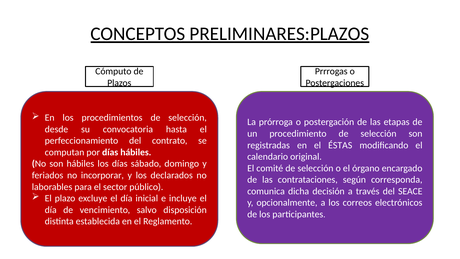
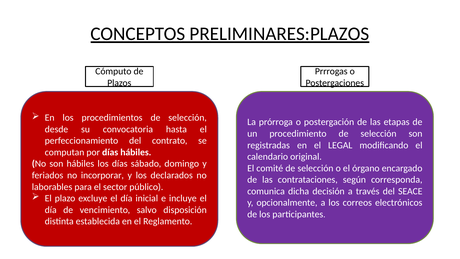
ÉSTAS: ÉSTAS -> LEGAL (340, 145)
